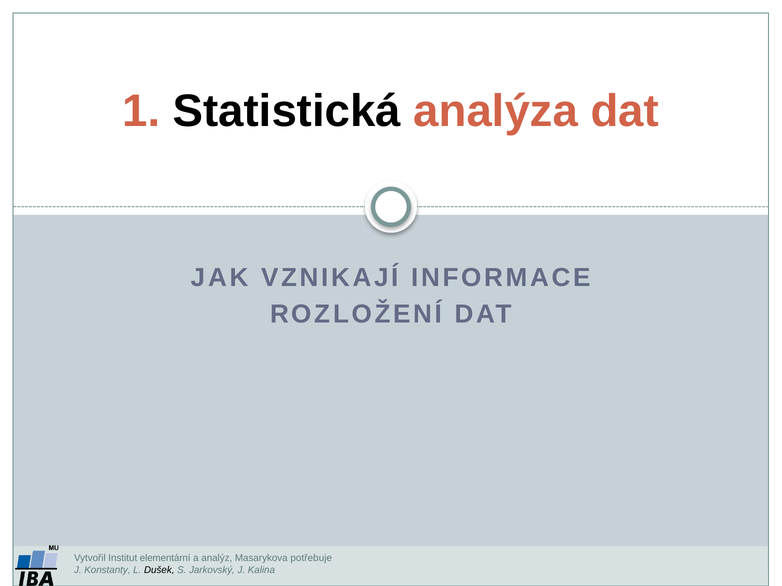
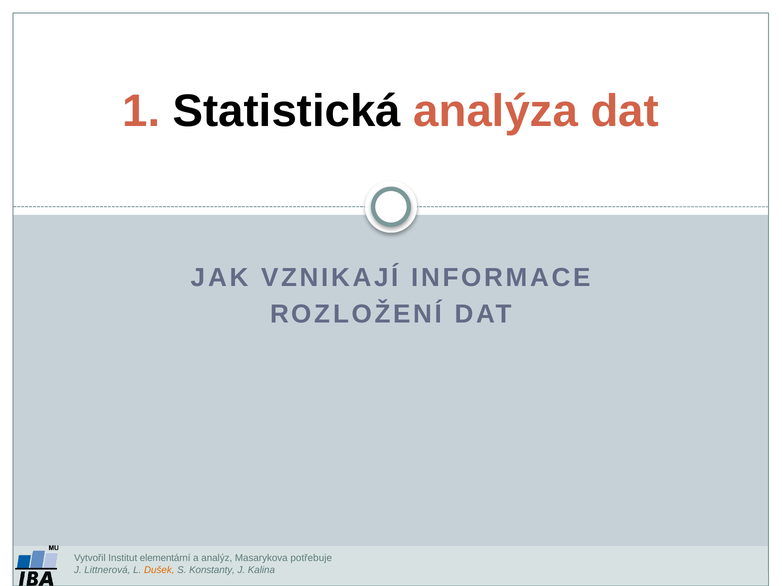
Konstanty: Konstanty -> Littnerová (107, 570)
Dušek colour: black -> orange (159, 570)
Jarkovský: Jarkovský -> Konstanty (212, 570)
